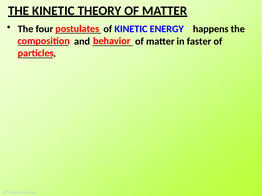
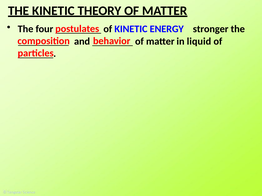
happens: happens -> stronger (211, 29)
faster: faster -> liquid (199, 41)
